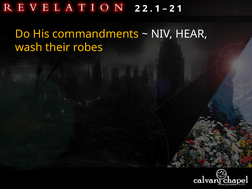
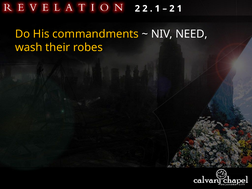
HEAR: HEAR -> NEED (191, 34)
